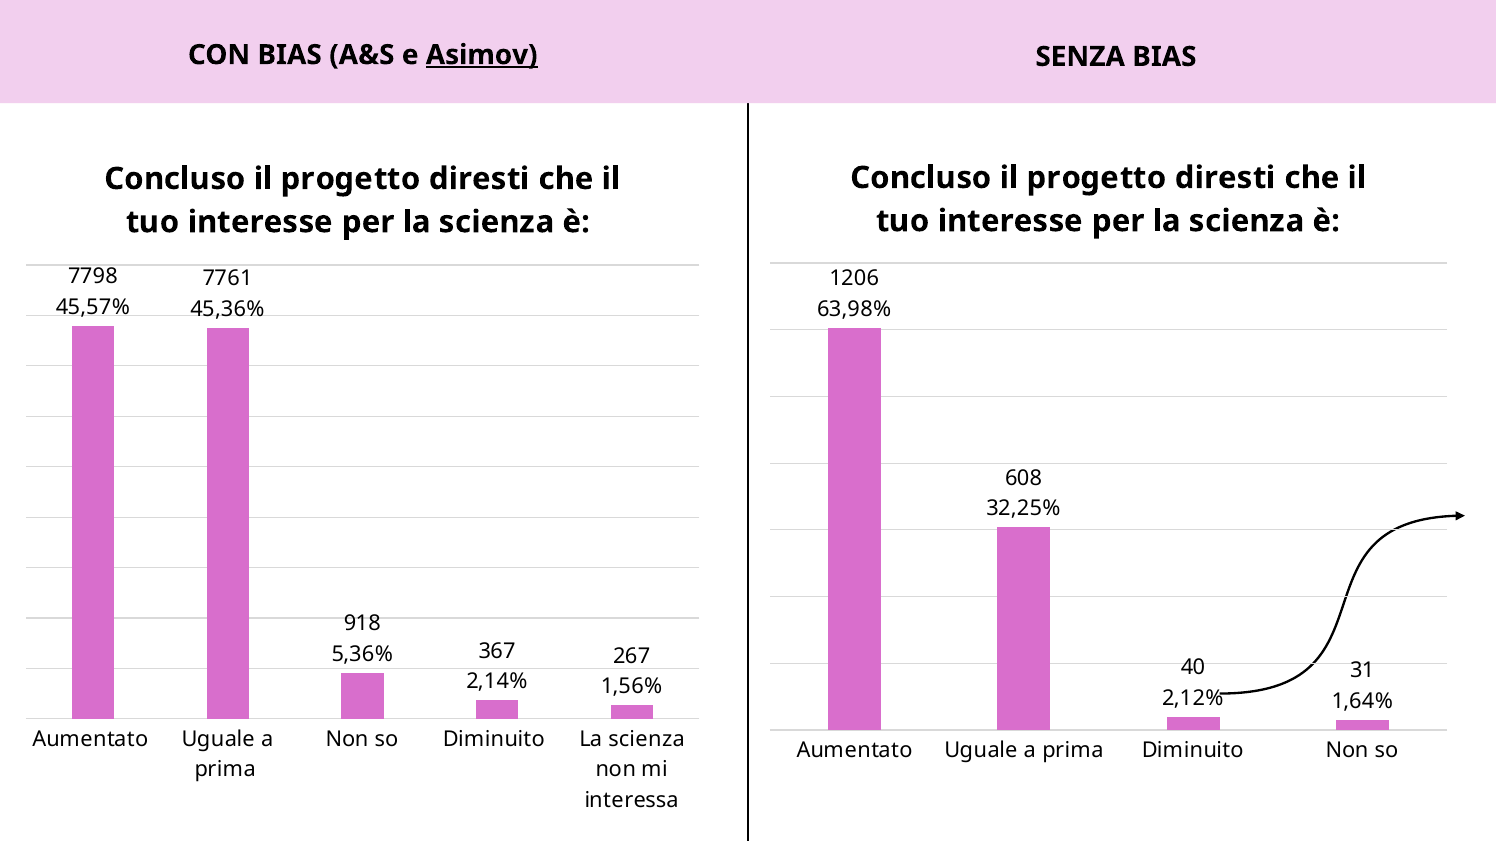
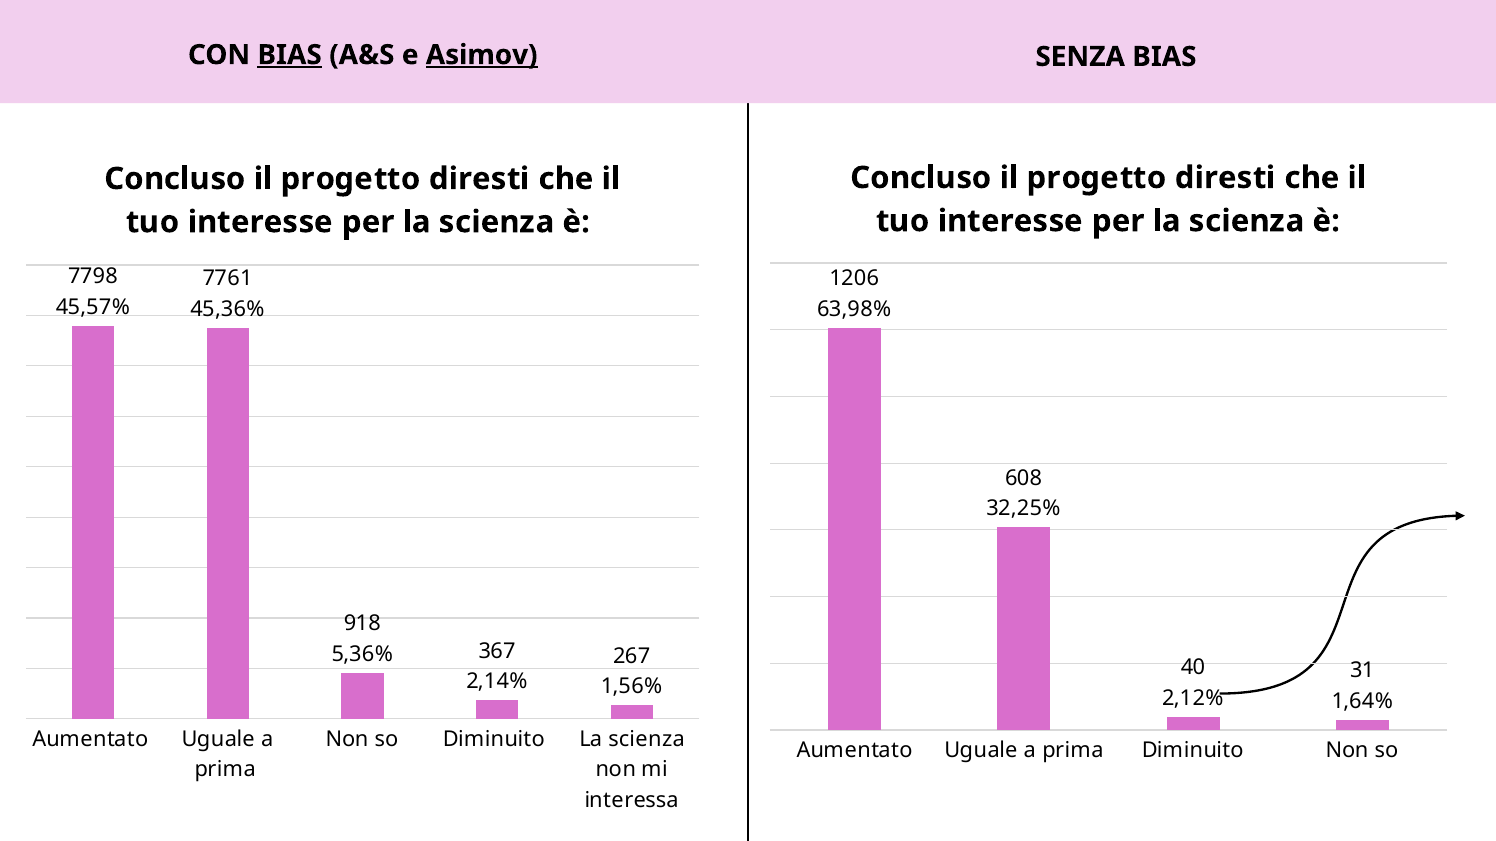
BIAS underline: none -> present (290, 55)
